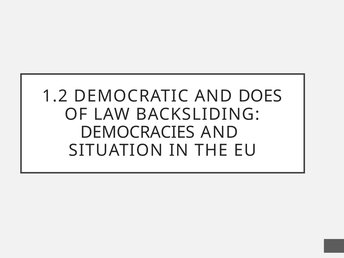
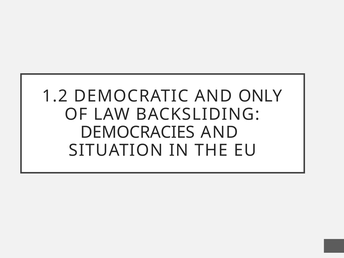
DOES: DOES -> ONLY (260, 96)
